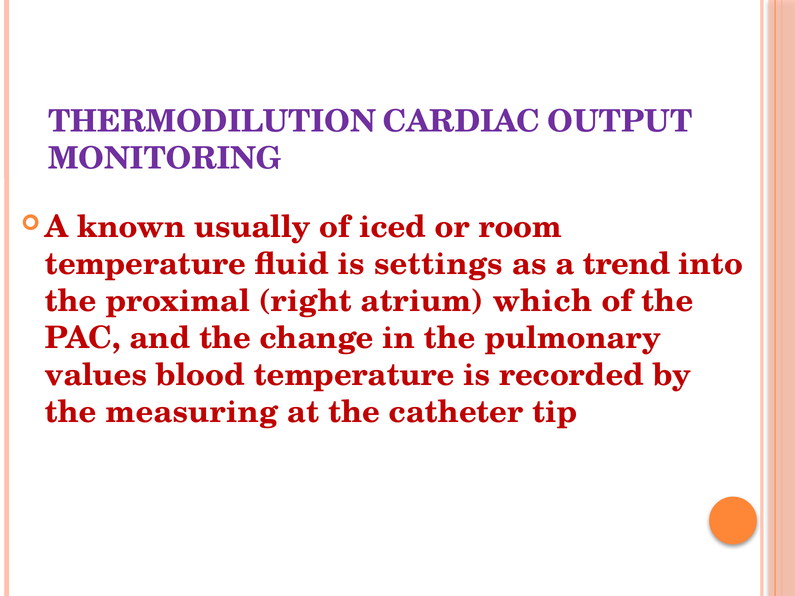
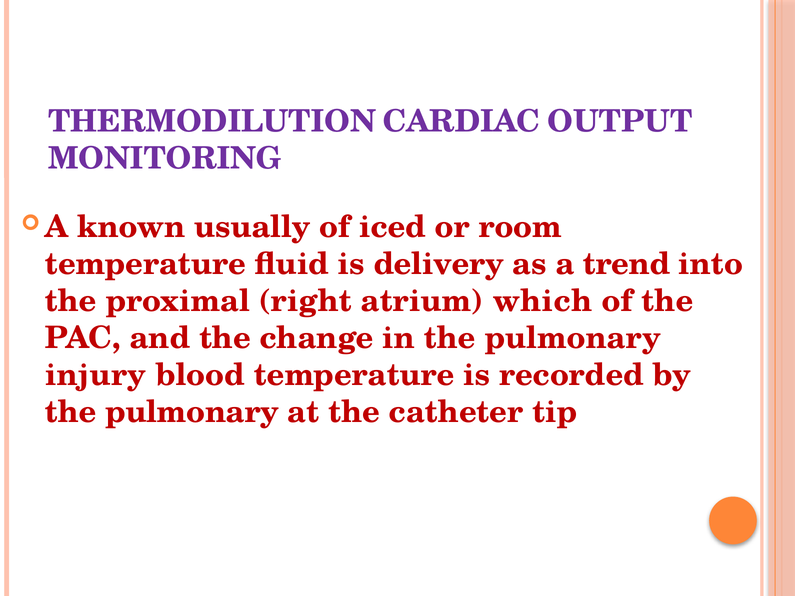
settings: settings -> delivery (439, 264)
values: values -> injury (96, 375)
measuring: measuring -> pulmonary (192, 412)
